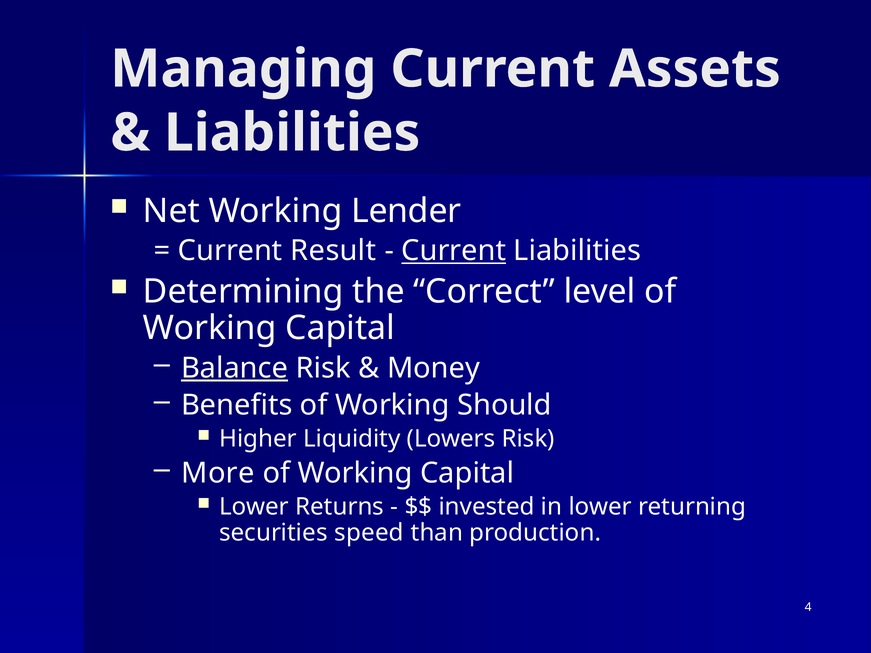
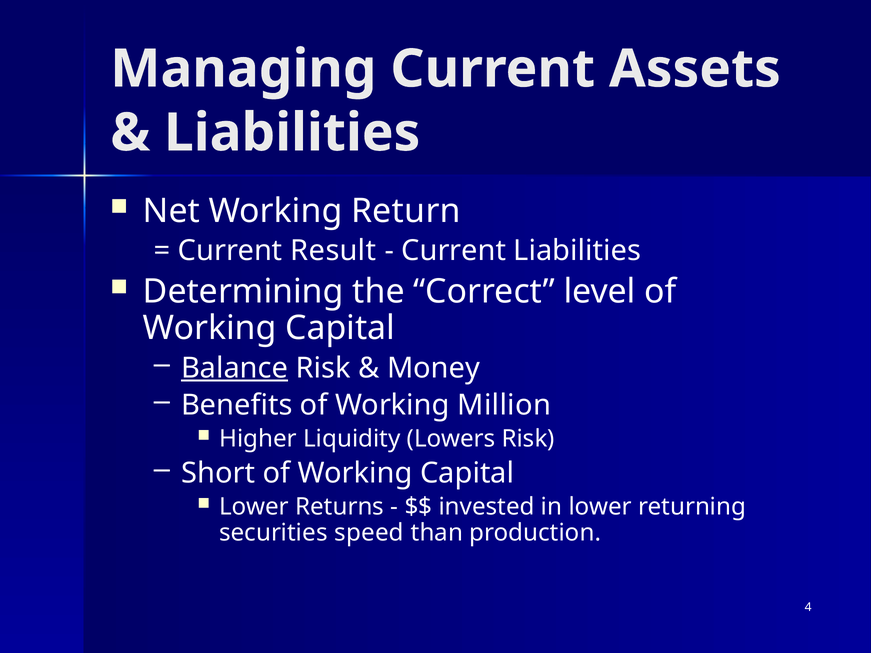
Lender: Lender -> Return (406, 211)
Current underline: present -> none (454, 251)
Should: Should -> Million (504, 405)
More: More -> Short (218, 473)
